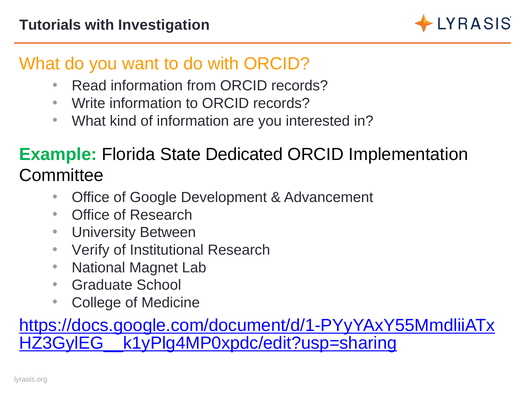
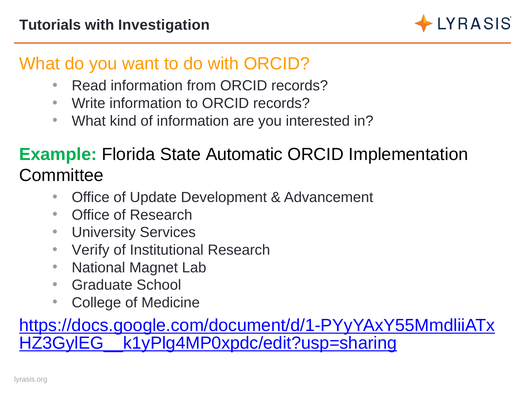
Dedicated: Dedicated -> Automatic (244, 154)
Google: Google -> Update (153, 197)
Between: Between -> Services (168, 232)
